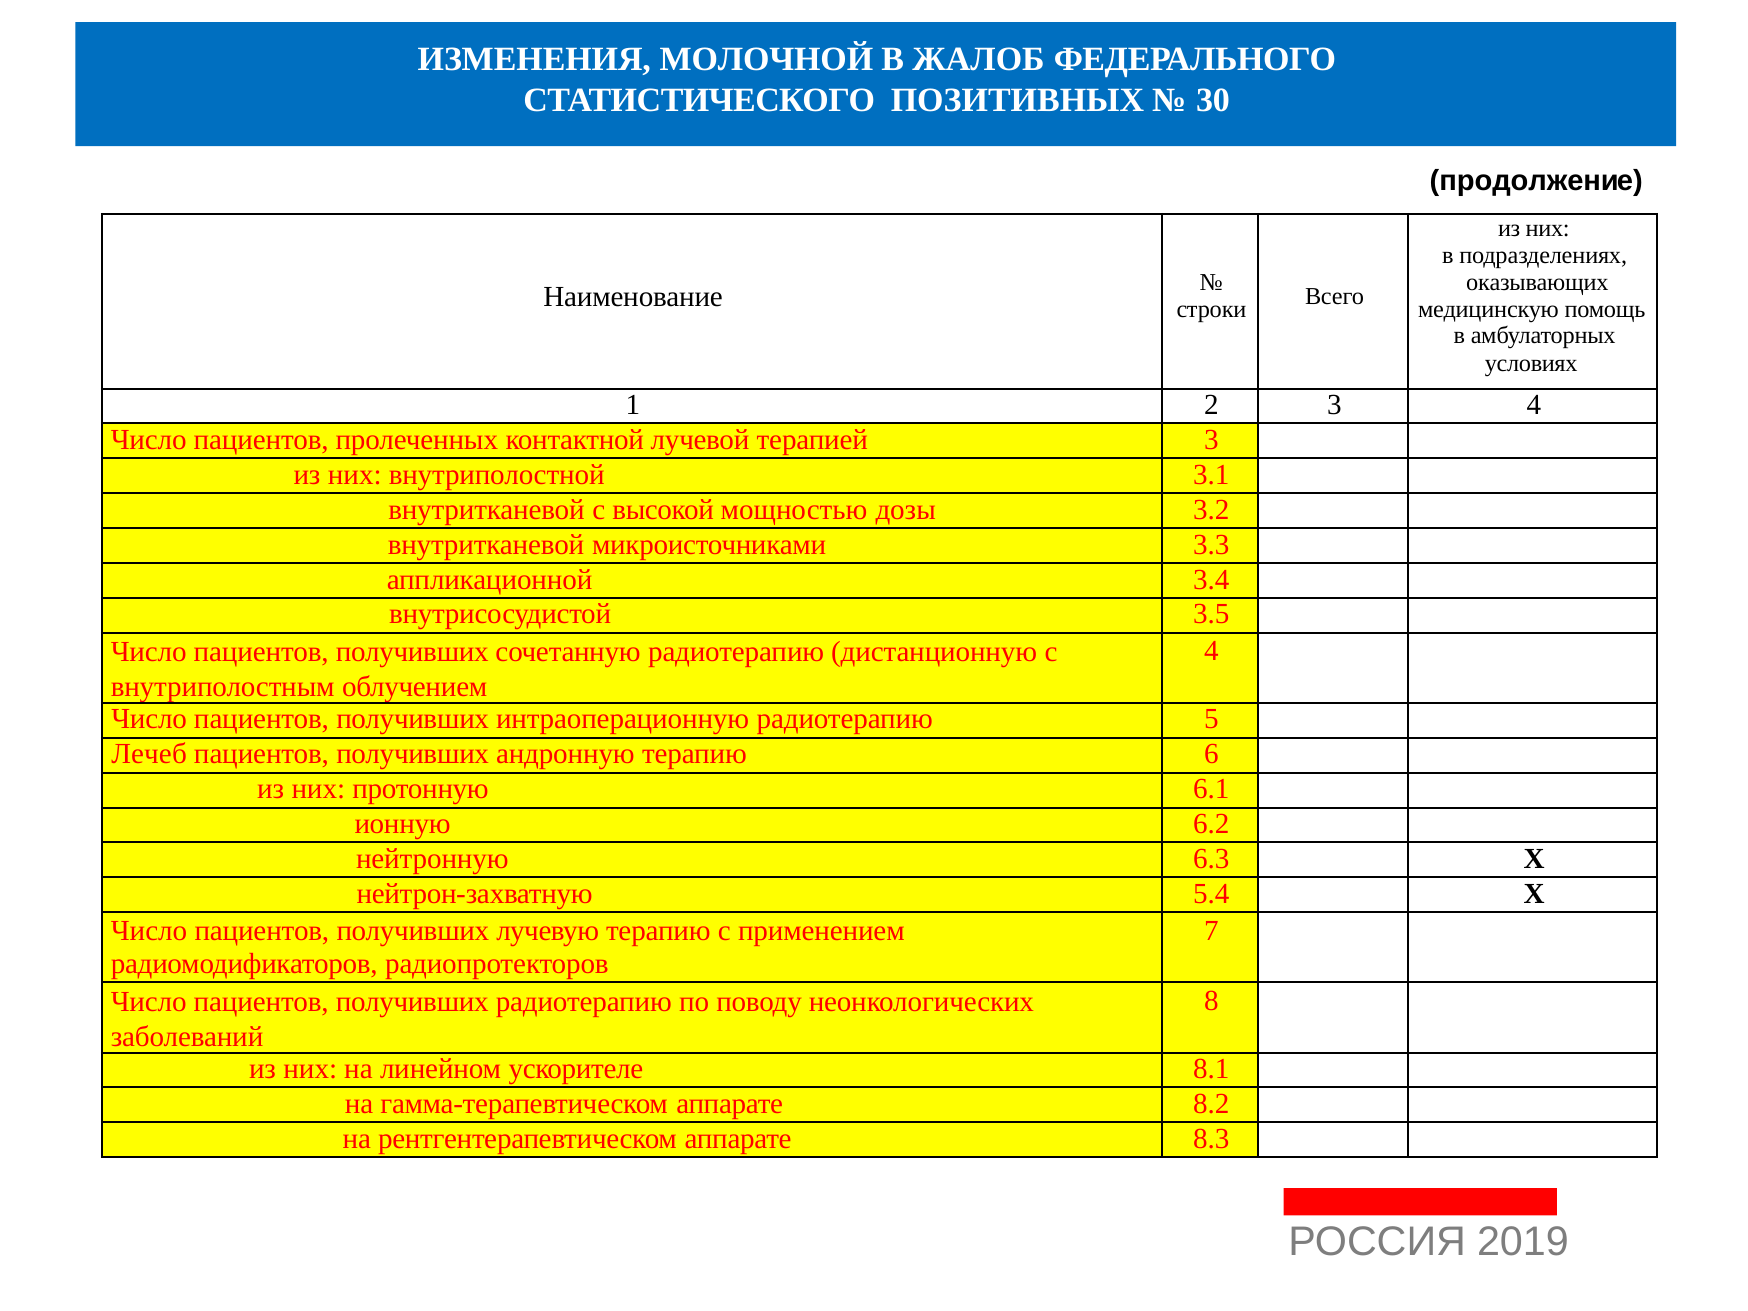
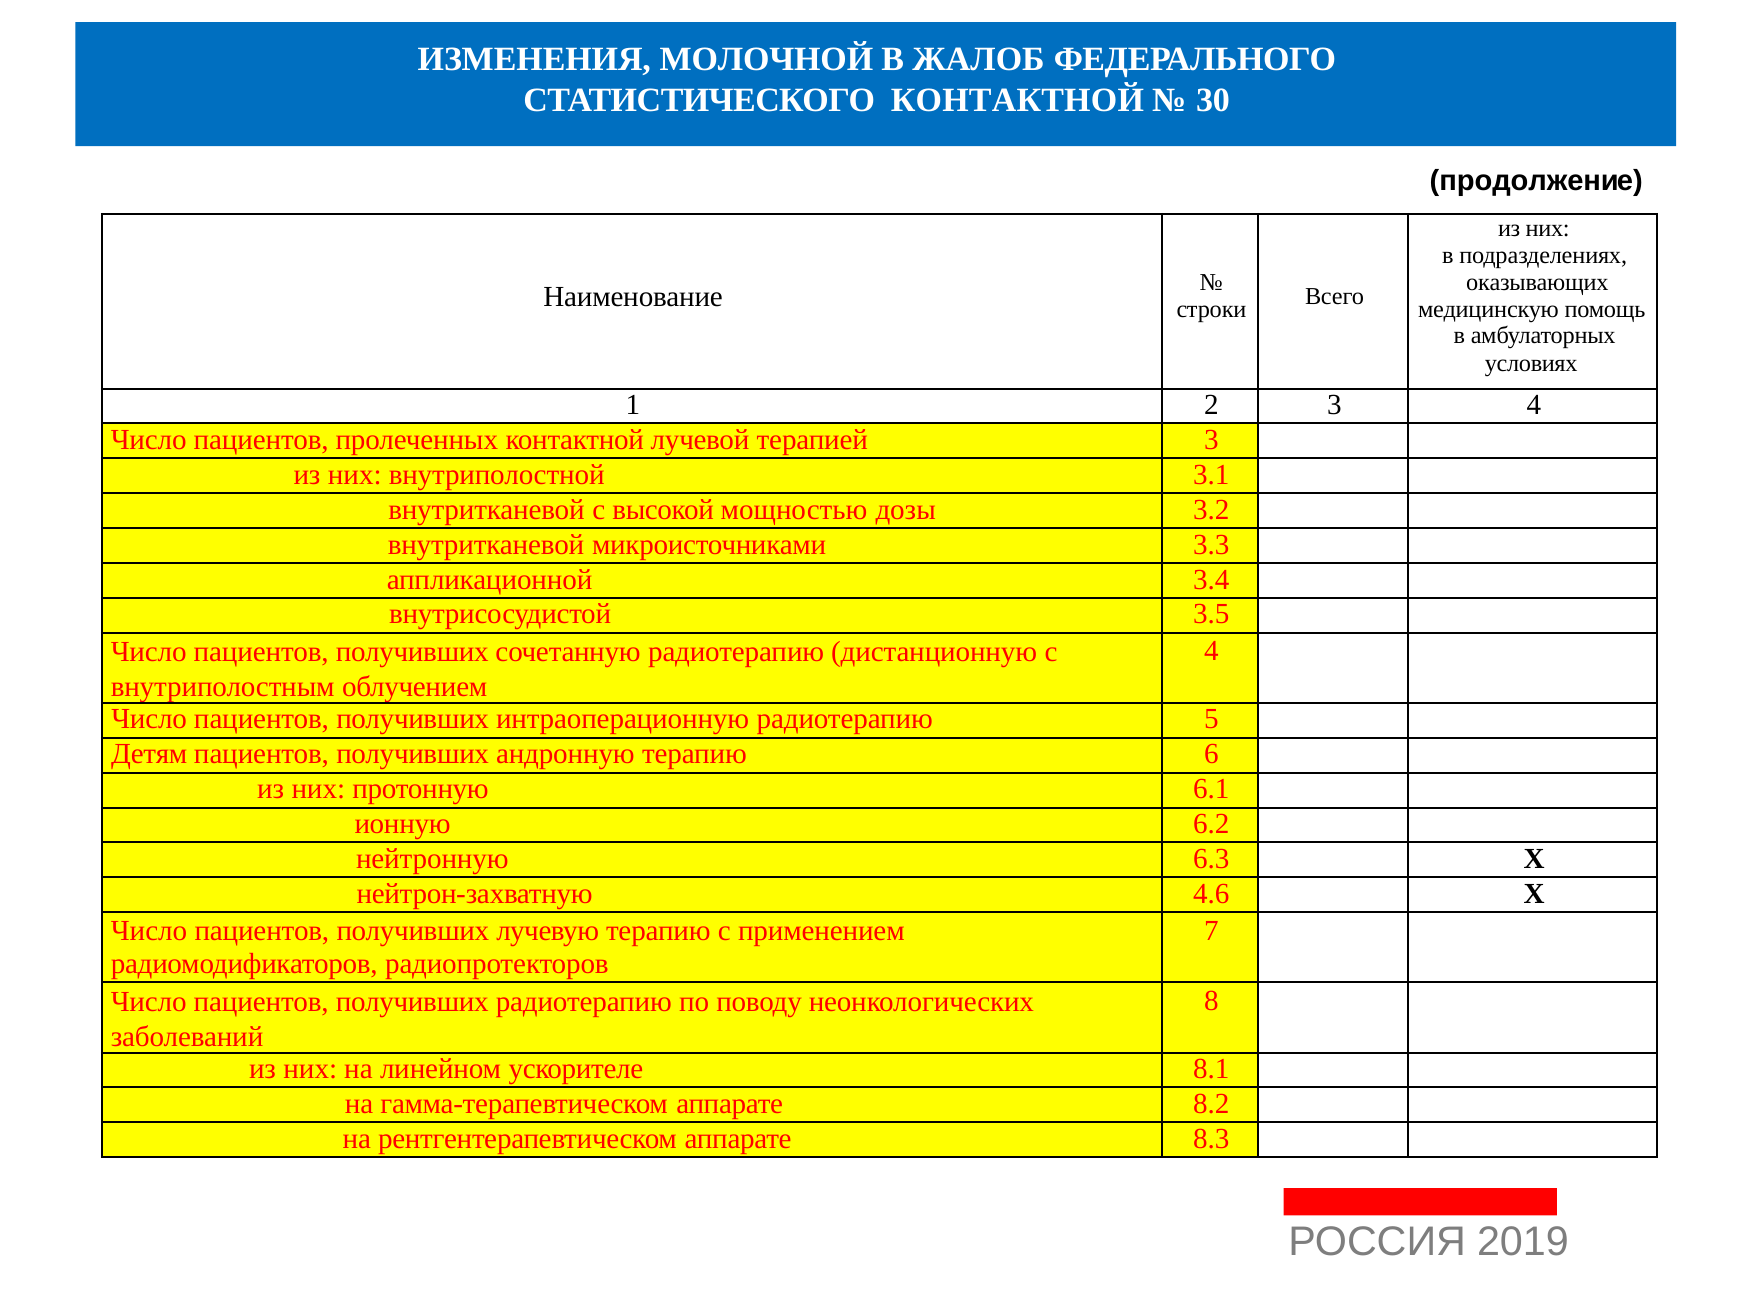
СТАТИСТИЧЕСКОГО ПОЗИТИВНЫХ: ПОЗИТИВНЫХ -> КОНТАКТНОЙ (1017, 100)
Лечеб: Лечеб -> Детям (149, 754)
5.4: 5.4 -> 4.6 (1211, 894)
